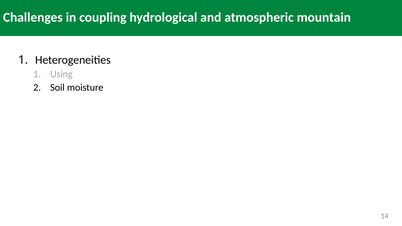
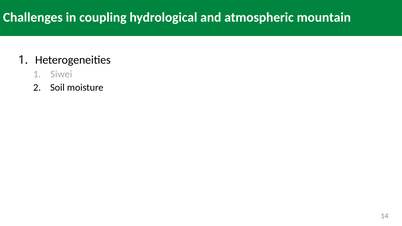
Using: Using -> Siwei (61, 74)
